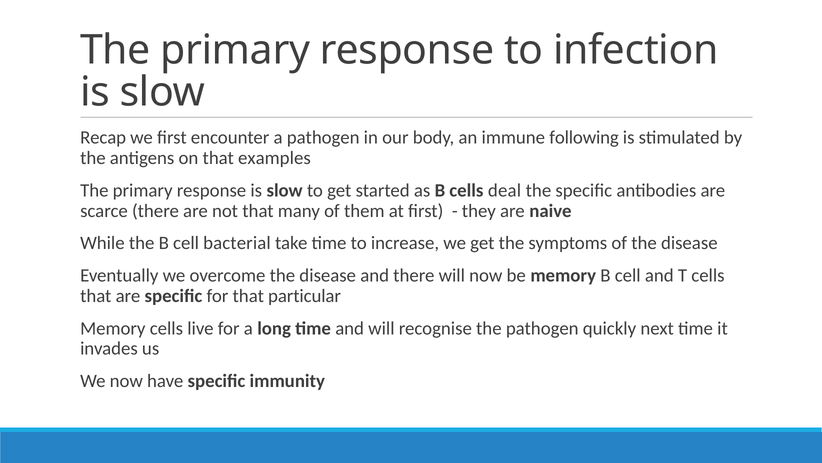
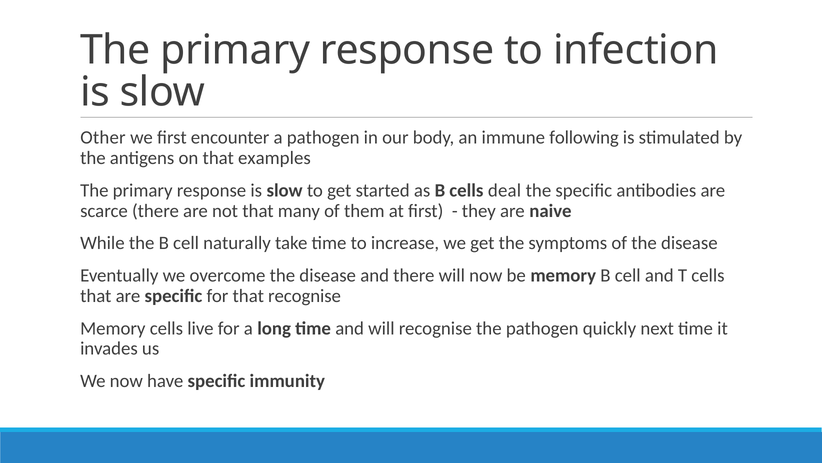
Recap: Recap -> Other (103, 138)
bacterial: bacterial -> naturally (237, 243)
that particular: particular -> recognise (305, 296)
